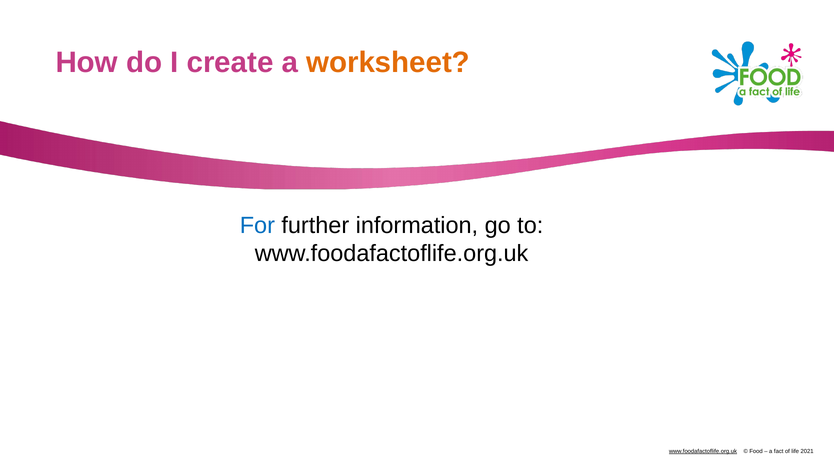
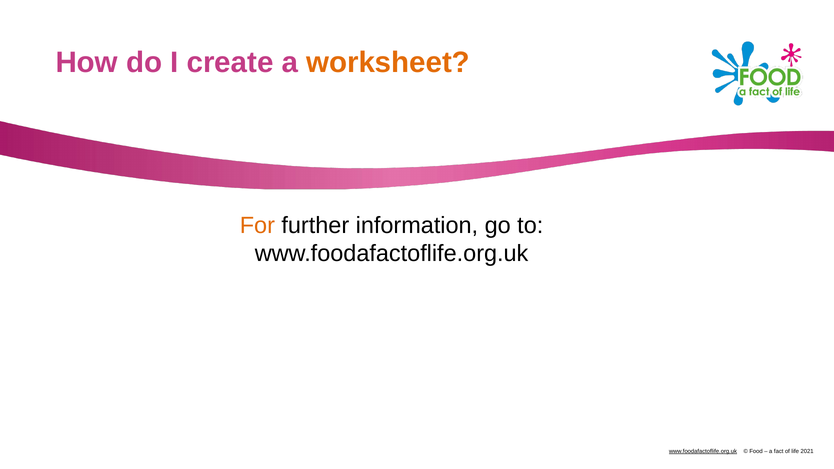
For colour: blue -> orange (257, 225)
